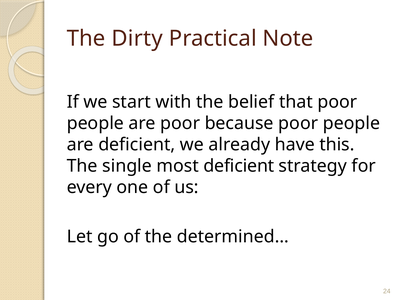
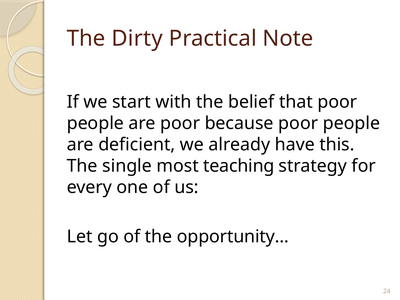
most deficient: deficient -> teaching (239, 166)
determined…: determined… -> opportunity… (233, 237)
